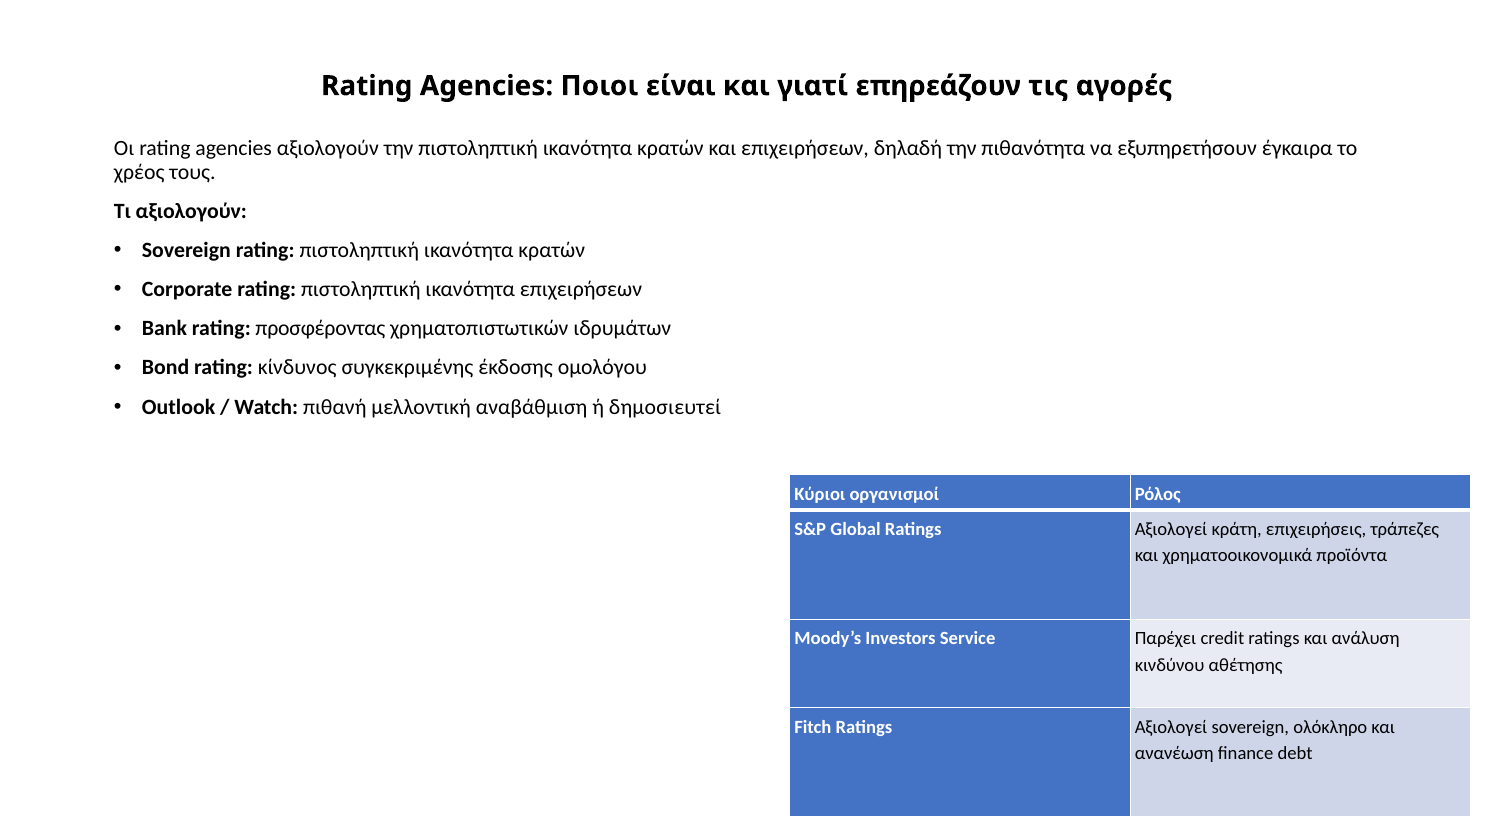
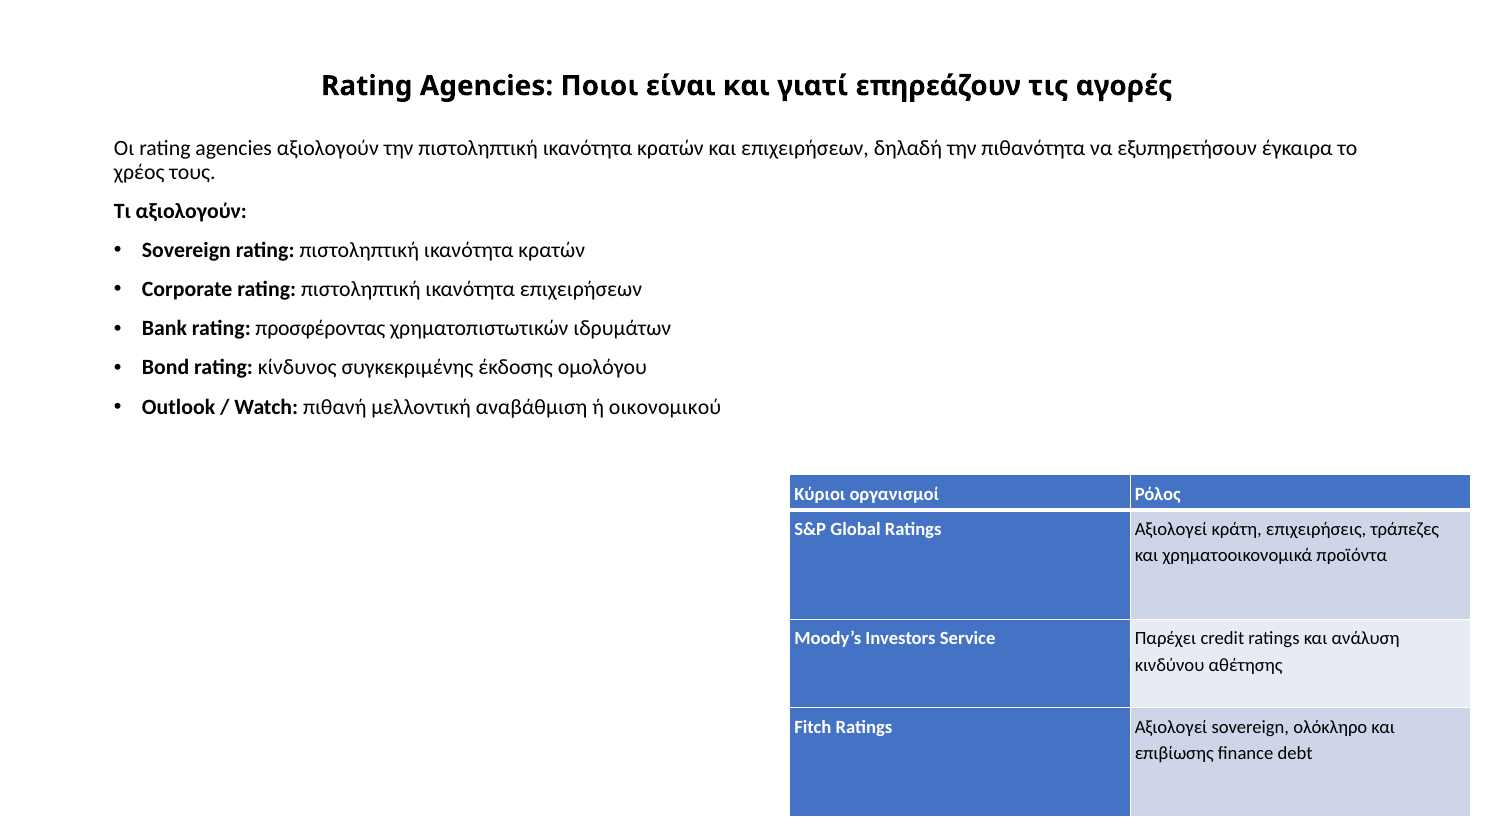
δημοσιευτεί: δημοσιευτεί -> οικονομικού (665, 407)
ανανέωση: ανανέωση -> επιβίωσης (1174, 754)
